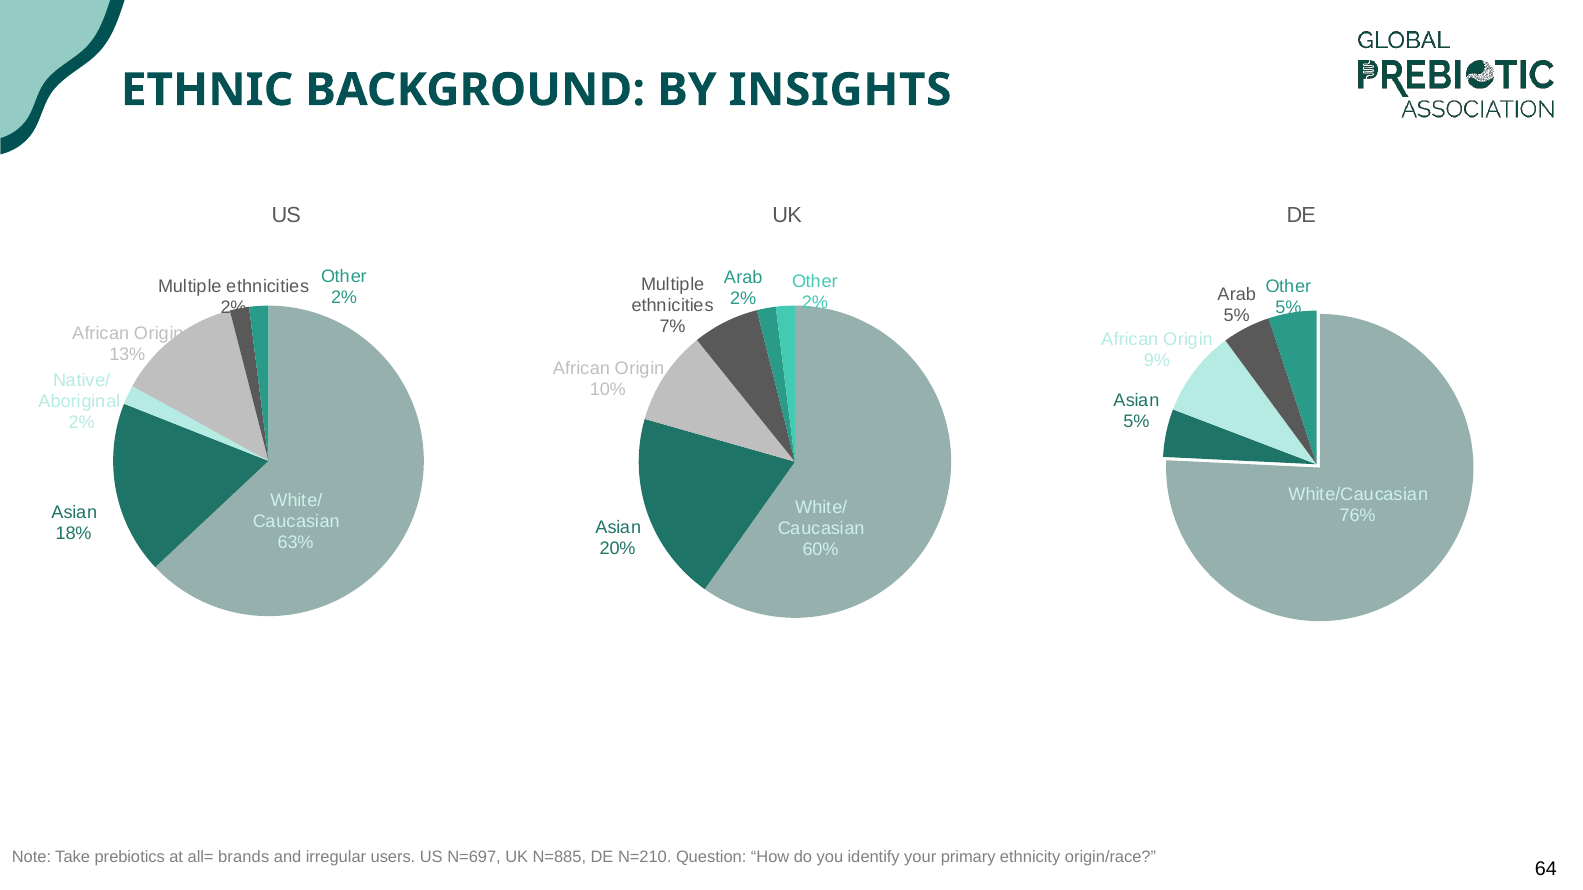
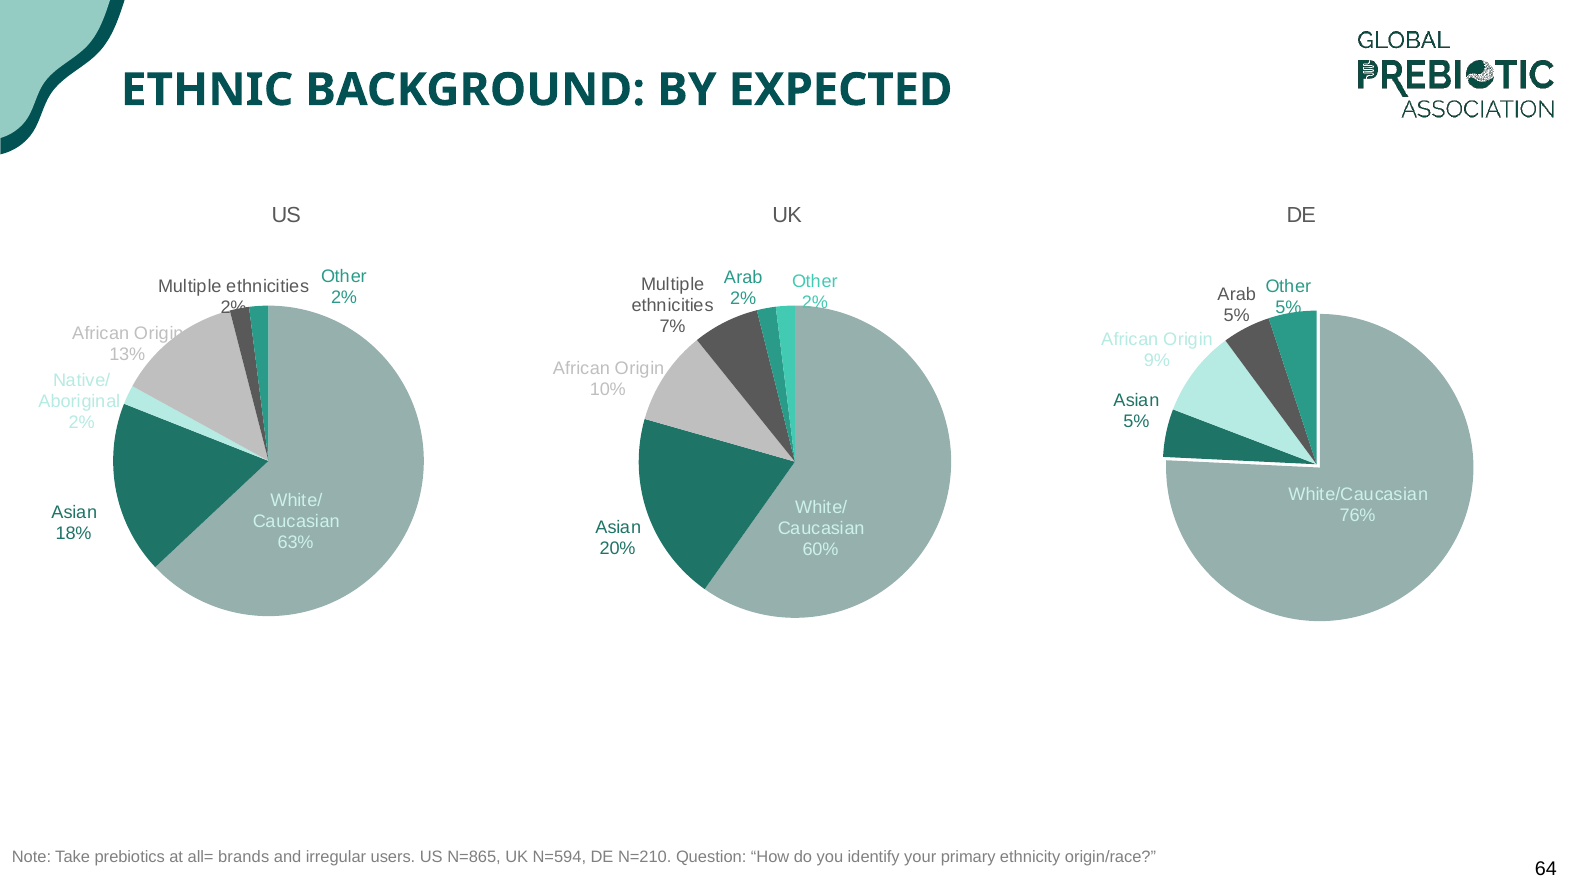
INSIGHTS: INSIGHTS -> EXPECTED (841, 90)
N=697: N=697 -> N=865 (474, 857)
N=885: N=885 -> N=594 (559, 857)
